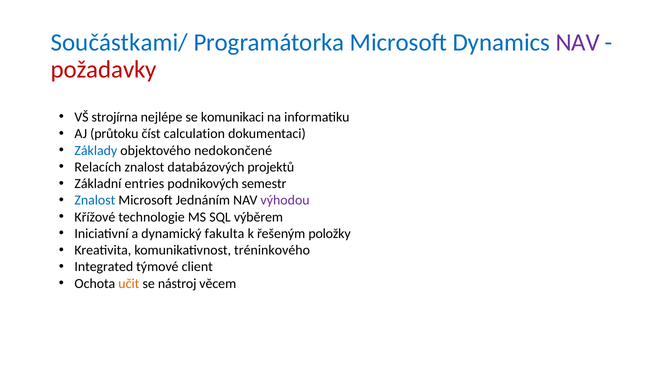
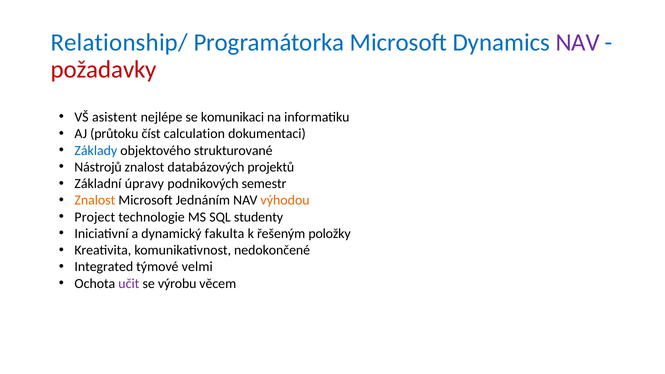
Součástkami/: Součástkami/ -> Relationship/ (119, 42)
strojírna: strojírna -> asistent (115, 117)
nedokončené: nedokončené -> strukturované (233, 150)
Relacích: Relacích -> Nástrojů (98, 167)
entries: entries -> úpravy (144, 184)
Znalost colour: blue -> orange (95, 200)
výhodou colour: purple -> orange (285, 200)
Křížové: Křížové -> Project (95, 217)
výběrem: výběrem -> studenty (259, 217)
tréninkového: tréninkového -> nedokončené (272, 250)
client: client -> velmi (197, 267)
učit colour: orange -> purple (129, 284)
nástroj: nástroj -> výrobu (177, 284)
